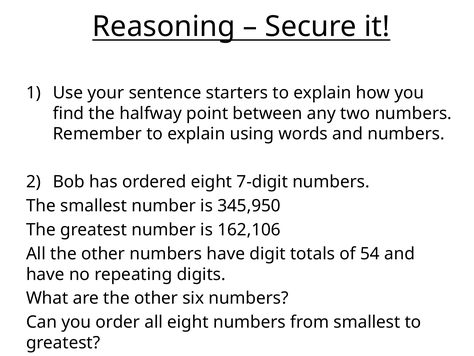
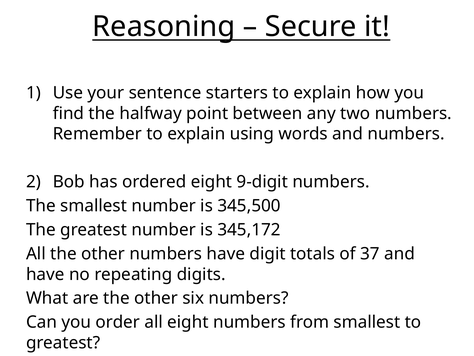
7-digit: 7-digit -> 9-digit (262, 182)
345,950: 345,950 -> 345,500 (249, 206)
162,106: 162,106 -> 345,172 (249, 230)
54: 54 -> 37 (370, 253)
